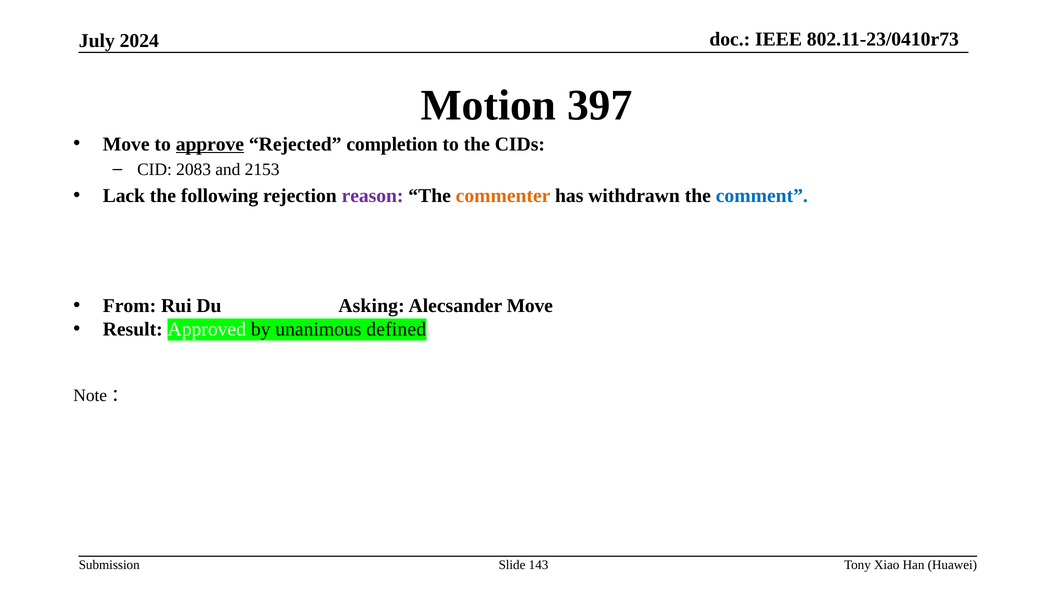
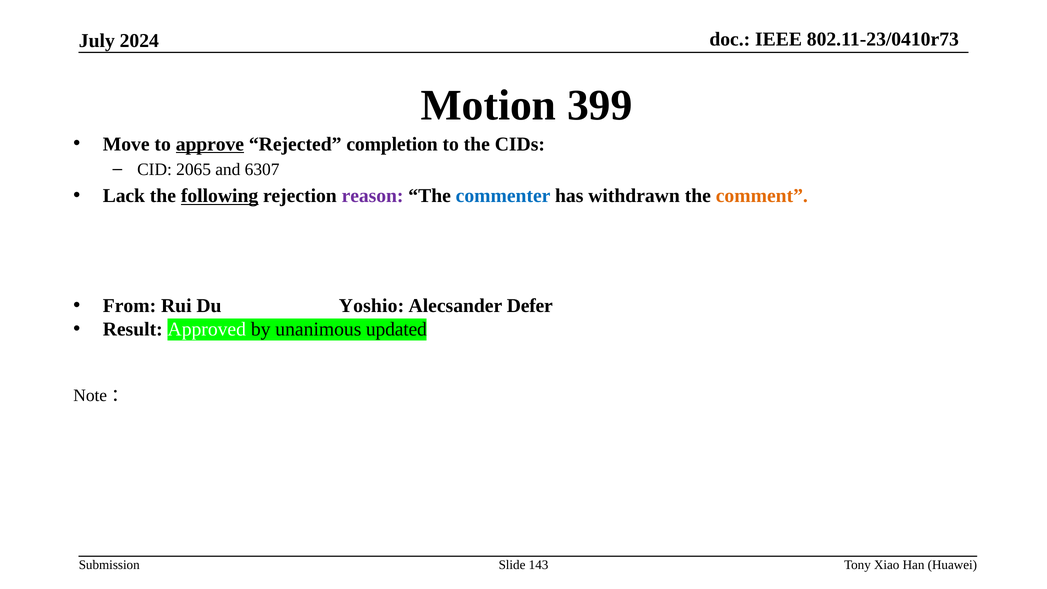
397: 397 -> 399 (600, 105)
2083: 2083 -> 2065 (194, 170)
2153: 2153 -> 6307 (262, 170)
following underline: none -> present (220, 196)
commenter colour: orange -> blue (503, 196)
comment colour: blue -> orange (762, 196)
Asking: Asking -> Yoshio (372, 306)
Alecsander Move: Move -> Defer (530, 306)
defined: defined -> updated (396, 329)
